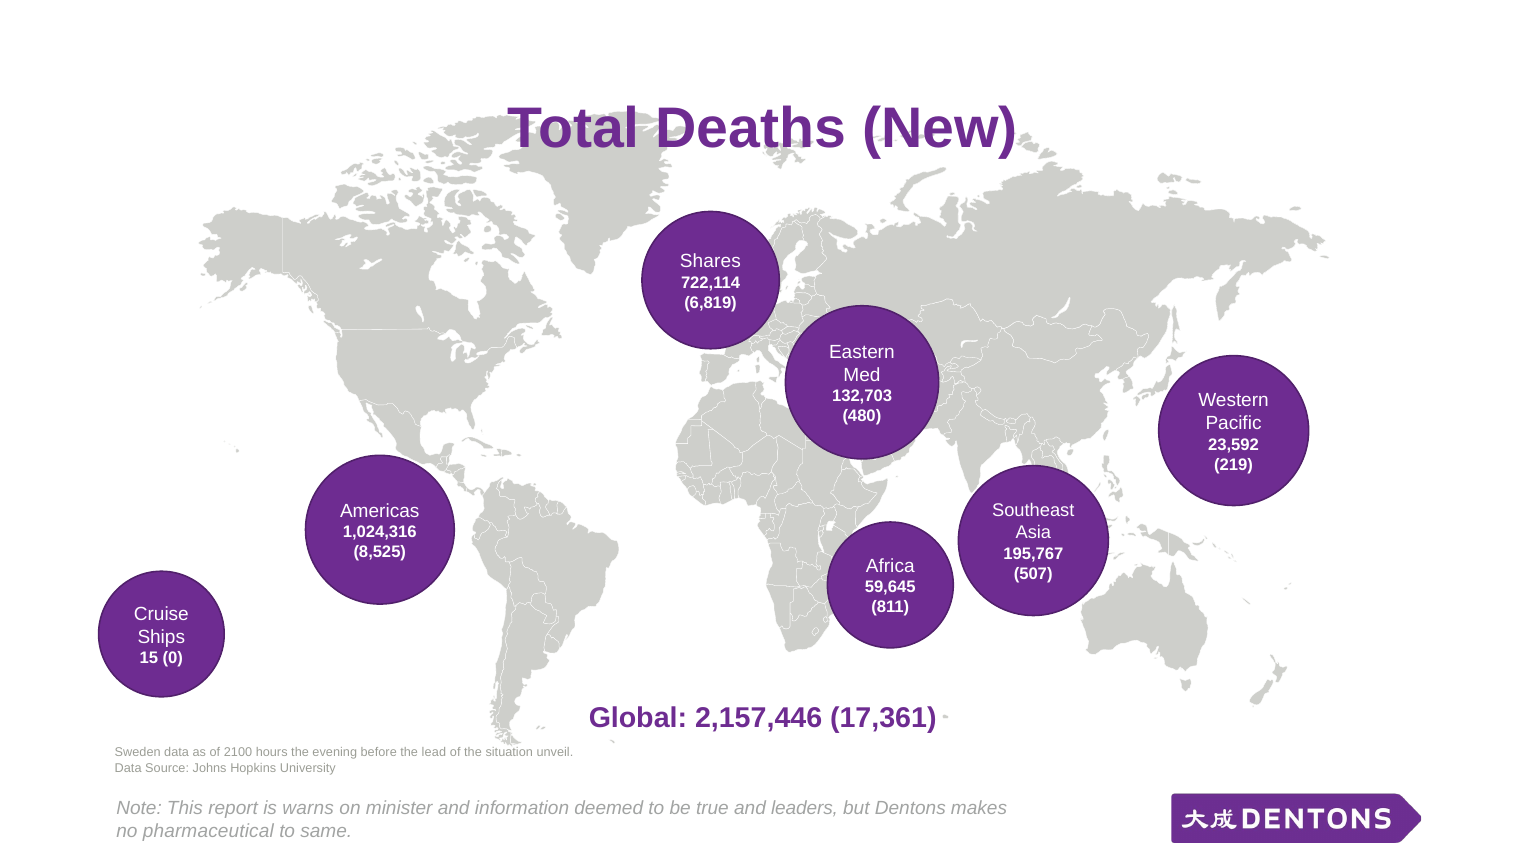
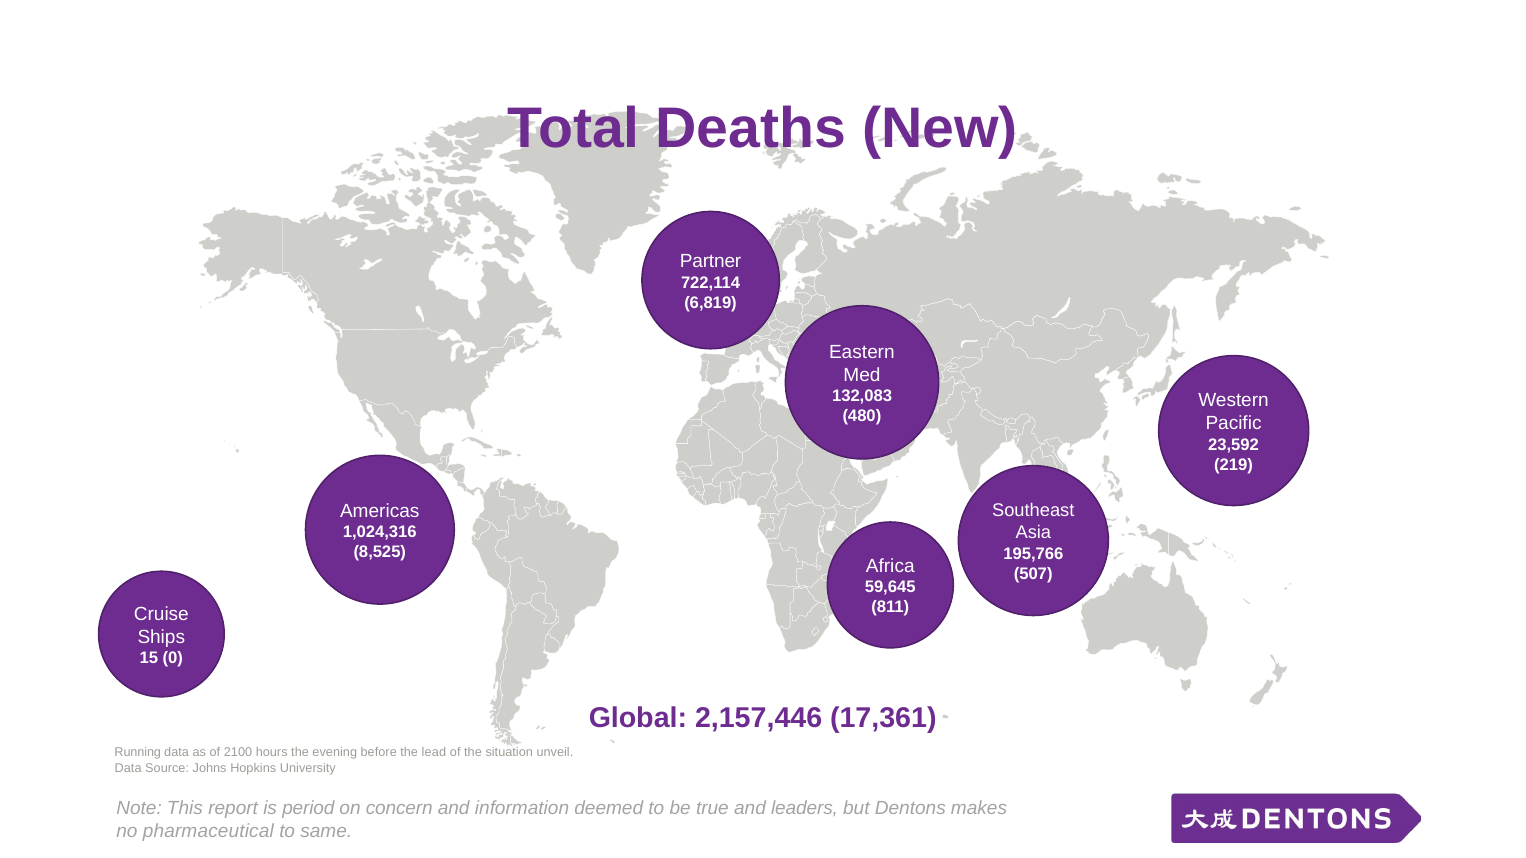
Shares: Shares -> Partner (711, 261)
132,703: 132,703 -> 132,083 (862, 397)
195,767: 195,767 -> 195,766 (1033, 554)
Sweden: Sweden -> Running (138, 753)
warns: warns -> period (308, 808)
minister: minister -> concern (399, 808)
